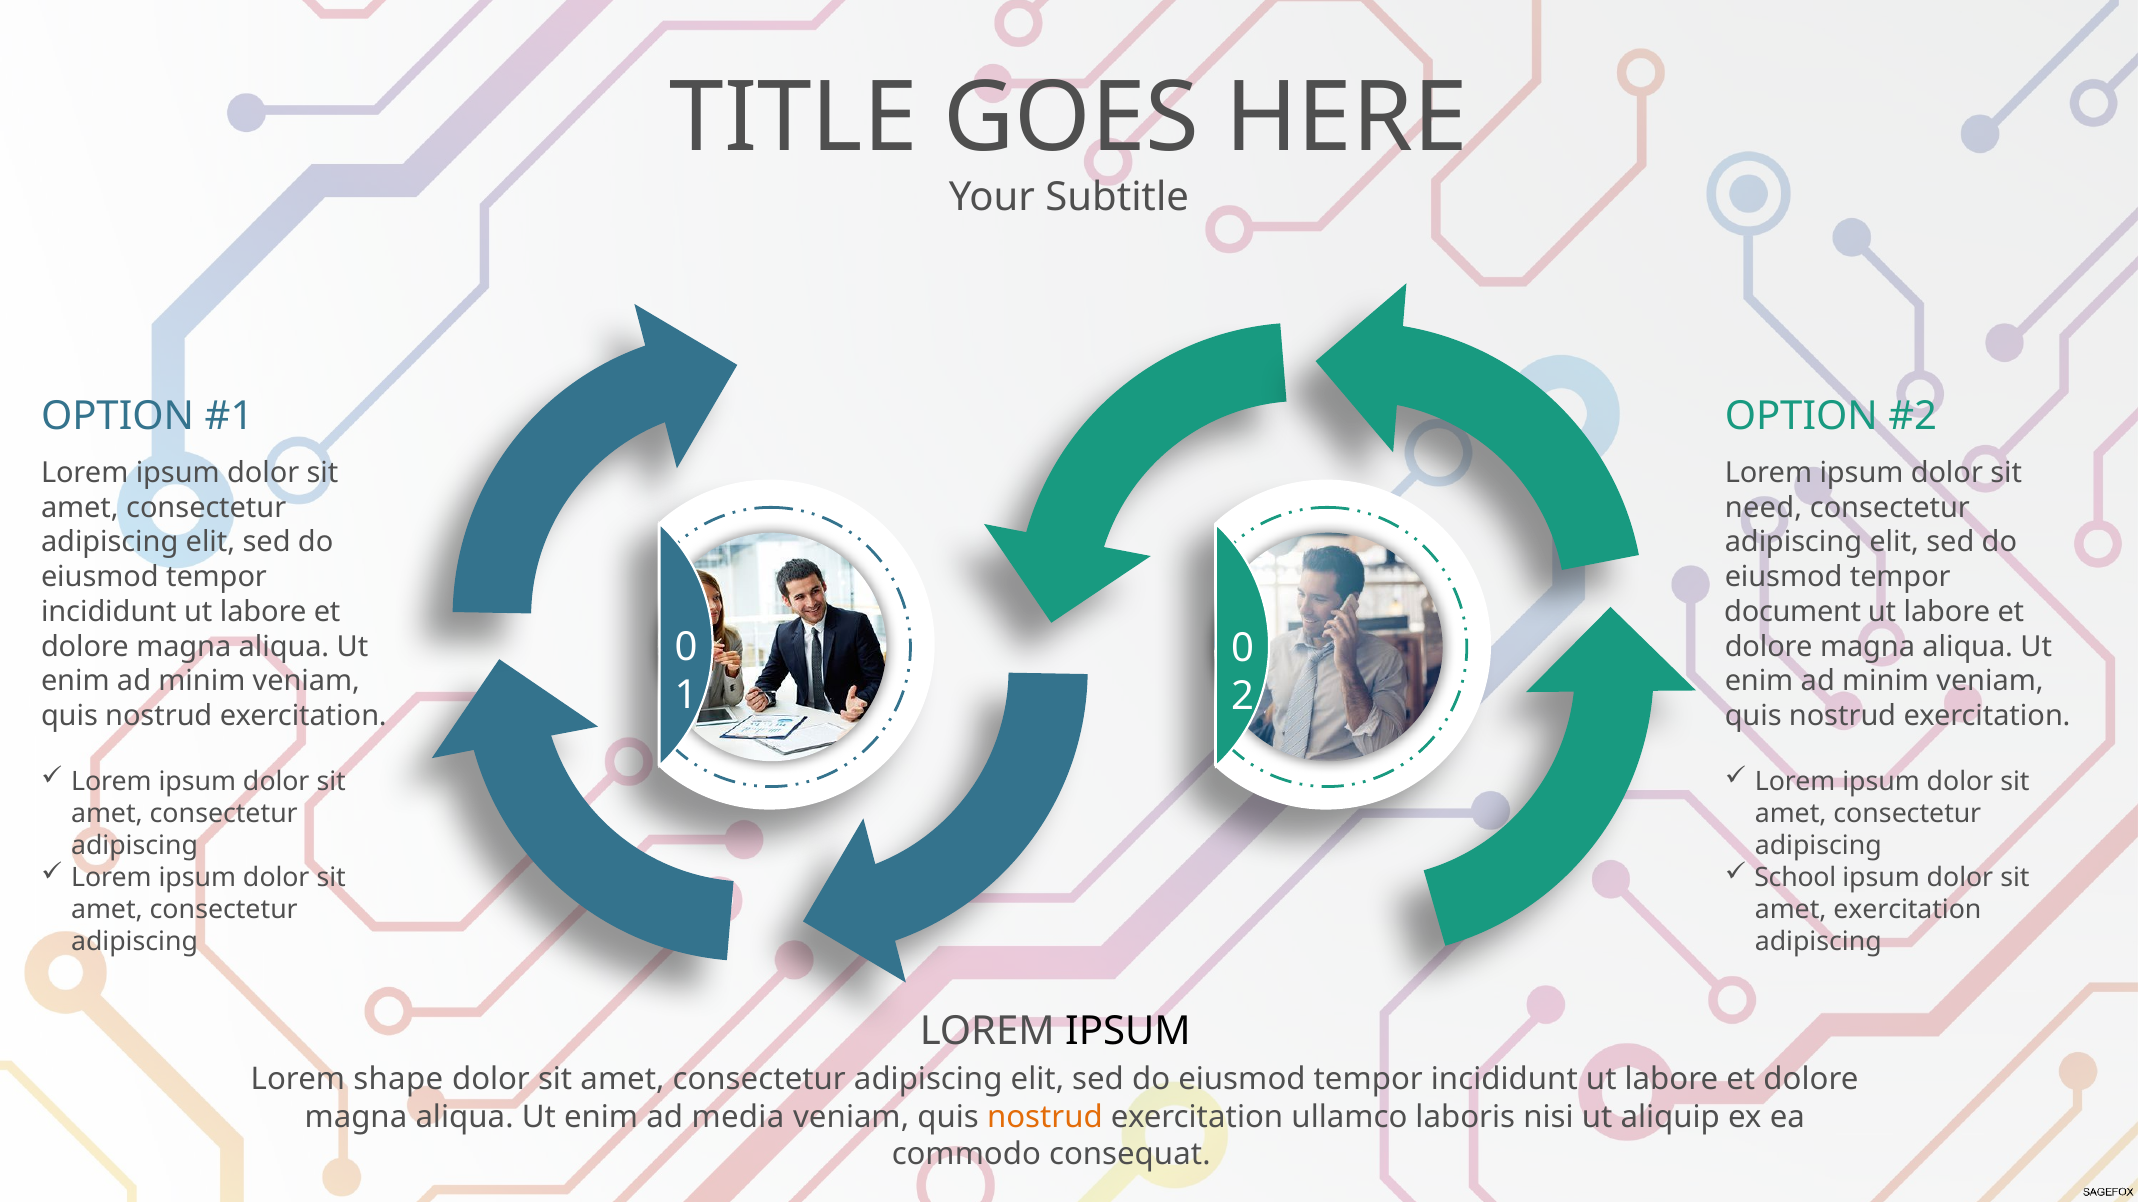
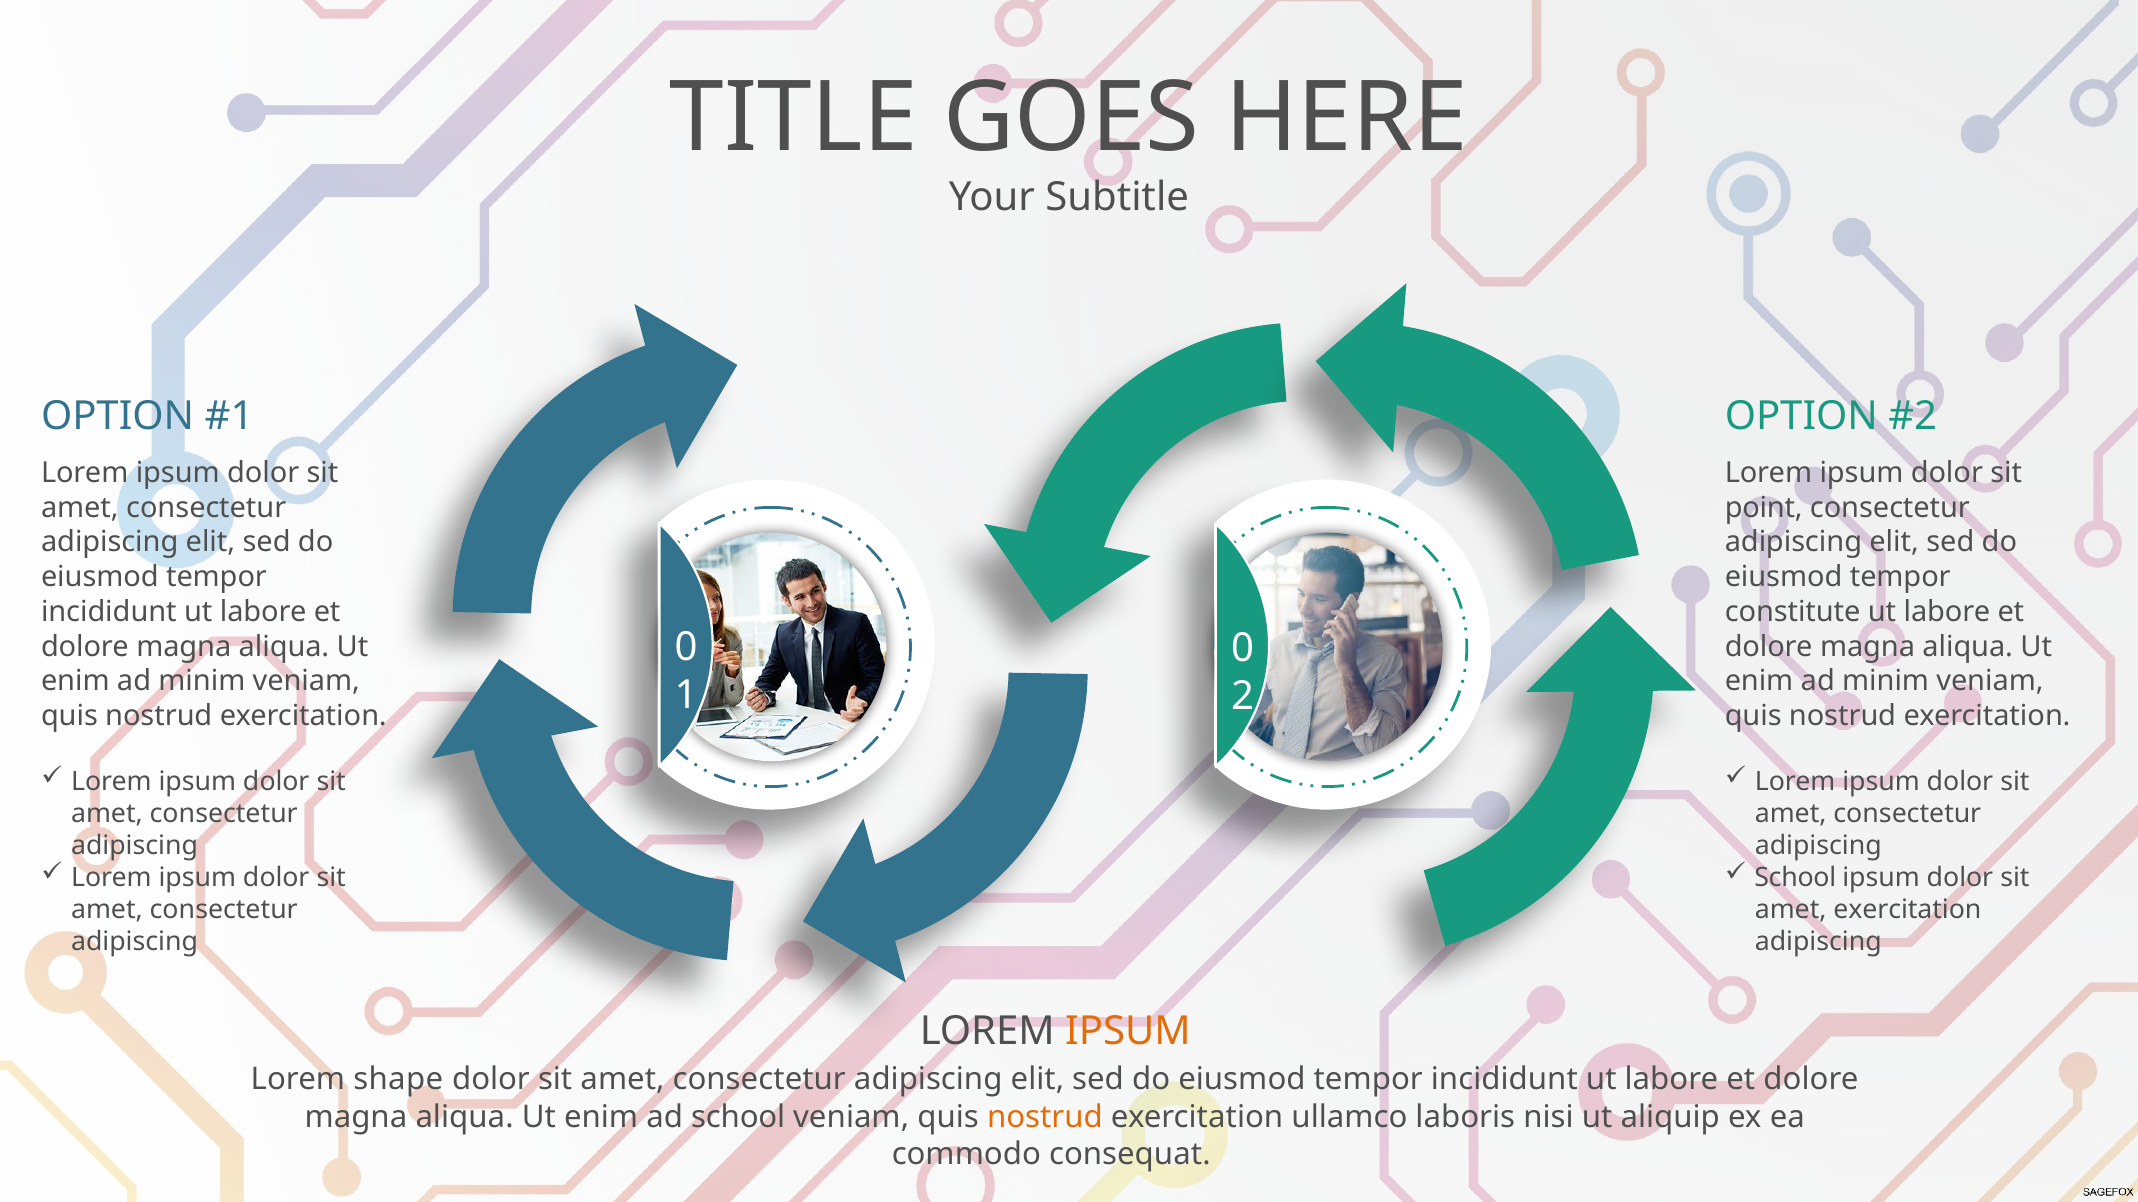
need: need -> point (1764, 508)
document: document -> constitute (1793, 612)
IPSUM colour: black -> orange (1128, 1032)
ad media: media -> school (738, 1117)
